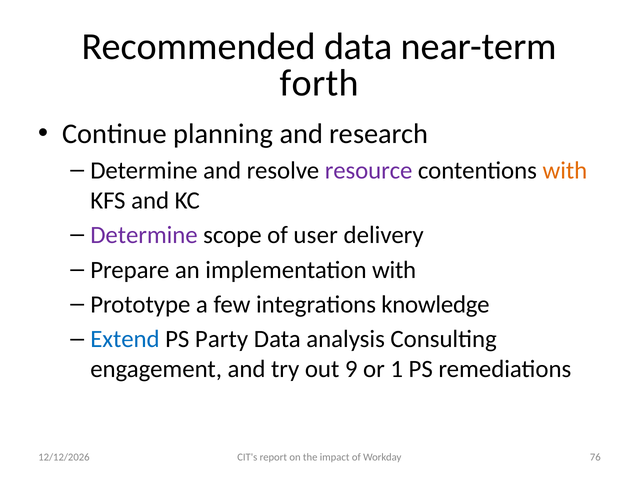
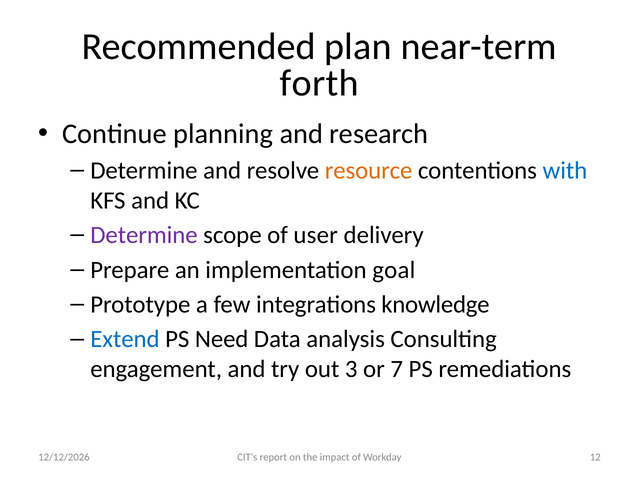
Recommended data: data -> plan (358, 47)
resource colour: purple -> orange (369, 171)
with colour: orange -> blue (565, 171)
implementation with: with -> goal (394, 270)
Party: Party -> Need (222, 339)
9: 9 -> 3 (351, 369)
1: 1 -> 7 (397, 369)
76: 76 -> 12 (595, 458)
